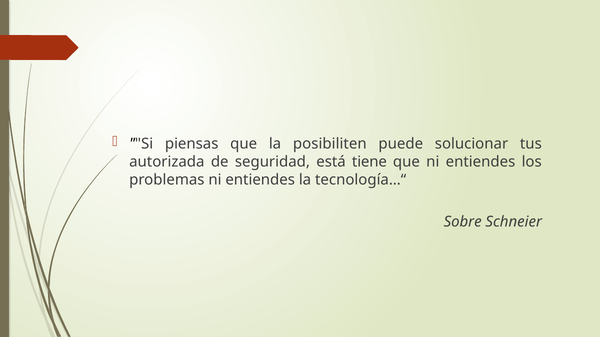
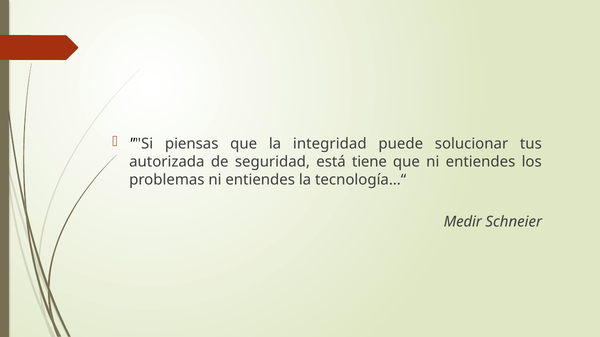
posibiliten: posibiliten -> integridad (330, 144)
Sobre: Sobre -> Medir (463, 222)
